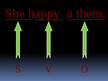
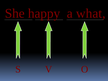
them: them -> what (91, 13)
